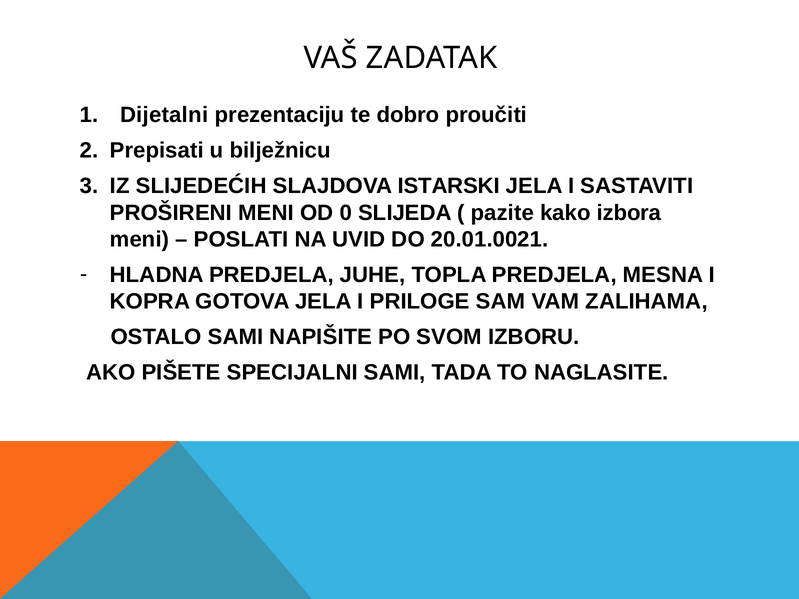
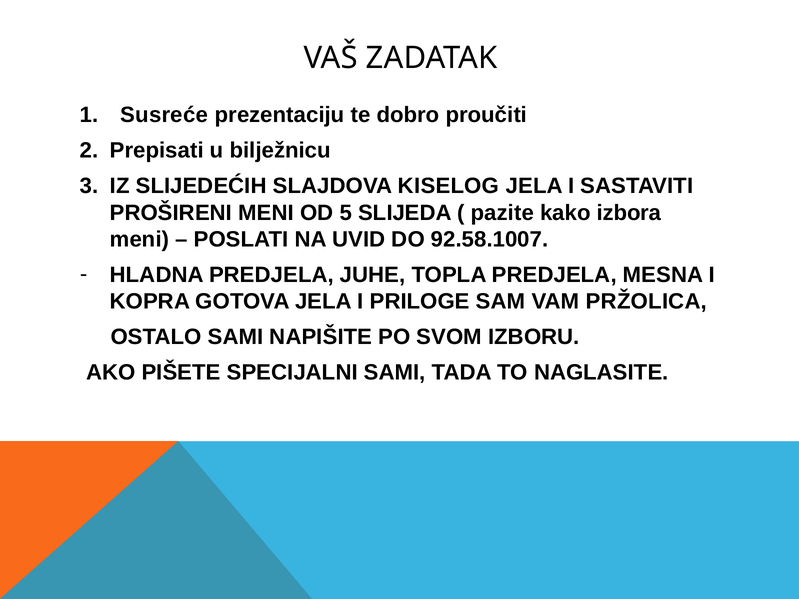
Dijetalni: Dijetalni -> Susreće (164, 115)
ISTARSKI: ISTARSKI -> KISELOG (449, 186)
0: 0 -> 5 (346, 213)
20.01.0021: 20.01.0021 -> 92.58.1007 (490, 240)
ZALIHAMA: ZALIHAMA -> PRŽOLICA (646, 302)
